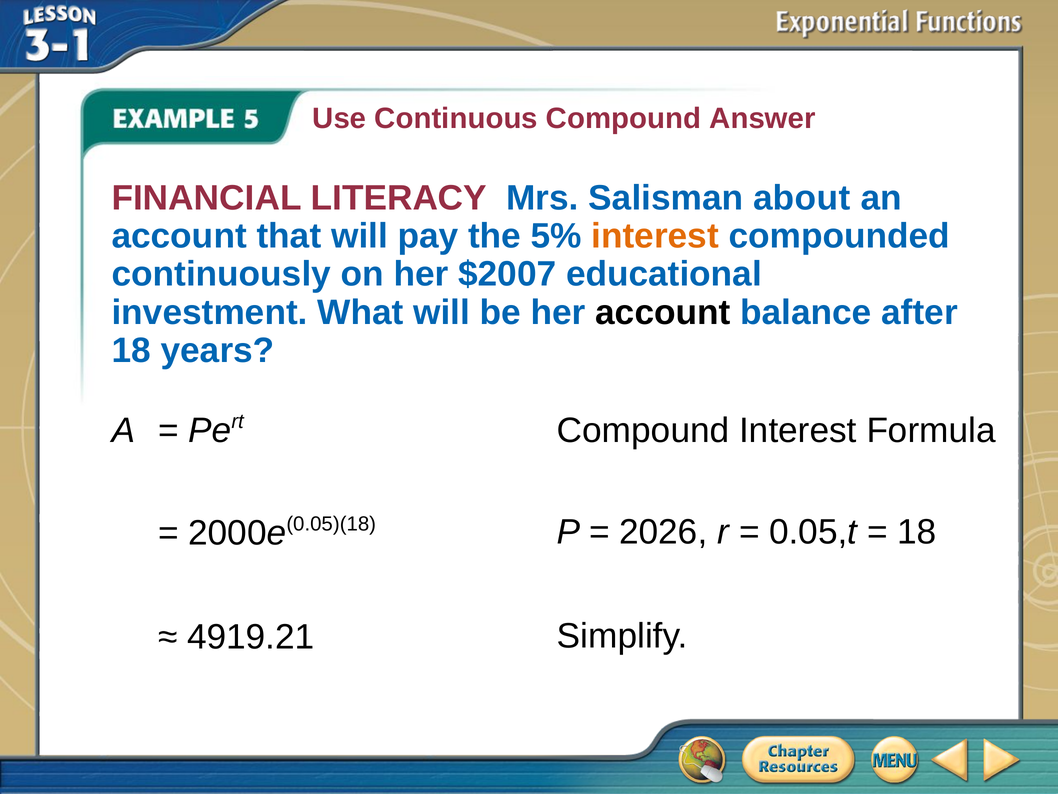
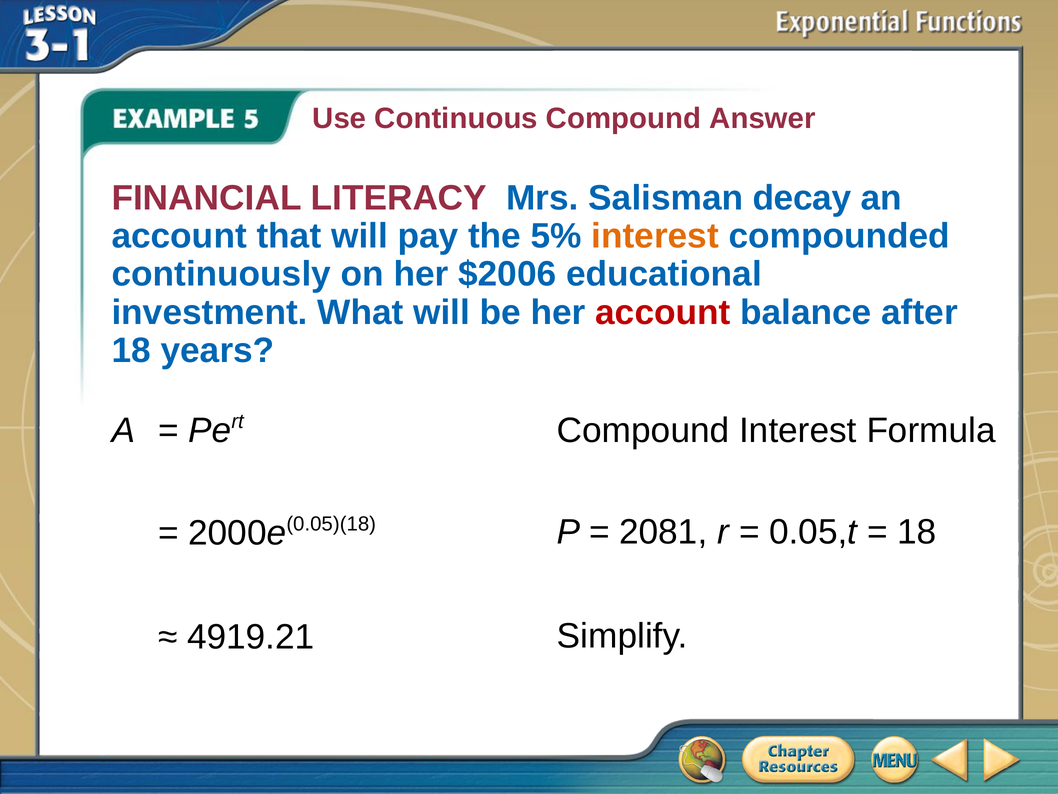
about: about -> decay (802, 198)
$2007: $2007 -> $2006 (507, 274)
account colour: black -> red (663, 312)
2026: 2026 -> 2081 (663, 532)
